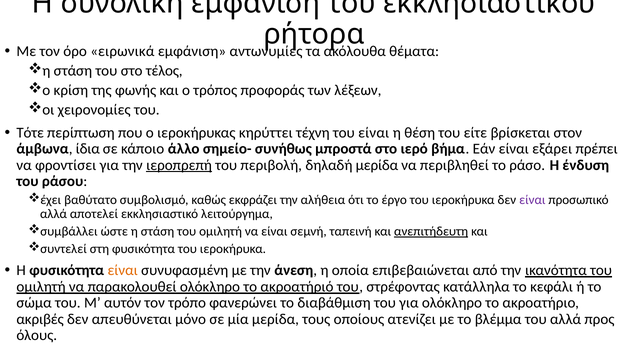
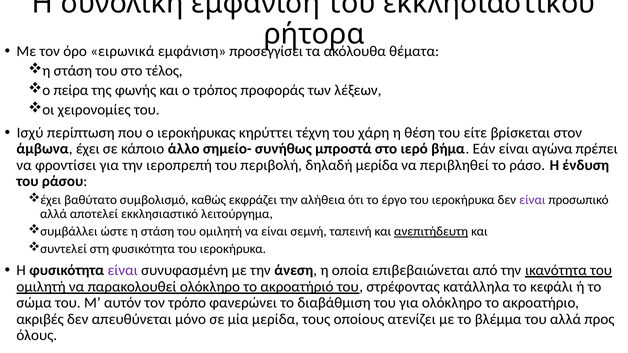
αντωνυμίες: αντωνυμίες -> προσεγγίσει (266, 51)
κρίση: κρίση -> πείρα (71, 90)
Τότε: Τότε -> Ισχύ (30, 133)
του είναι: είναι -> χάρη (374, 133)
άμβωνα ίδια: ίδια -> έχει (88, 149)
εξάρει: εξάρει -> αγώνα (552, 149)
ιεροπρεπή underline: present -> none (179, 165)
είναι colour: orange -> purple (123, 271)
